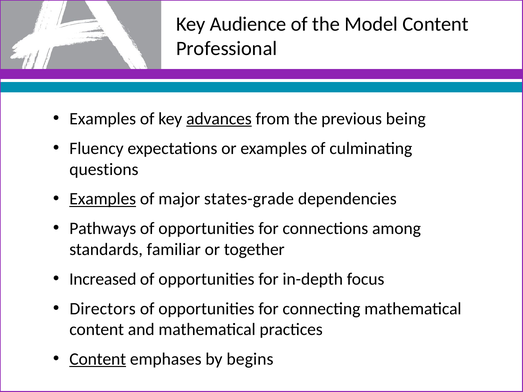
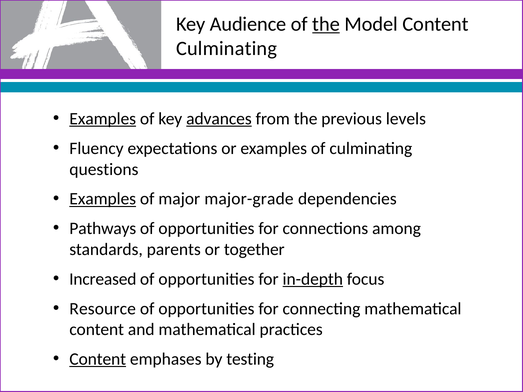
the underline: none -> present (326, 24)
Professional: Professional -> Culminating (226, 48)
Examples underline: none -> present (103, 119)
being: being -> levels (406, 119)
states-grade: states-grade -> major-grade (249, 199)
familiar: familiar -> parents (174, 250)
in-depth underline: none -> present (313, 279)
Directors: Directors -> Resource (103, 309)
begins: begins -> testing (250, 359)
